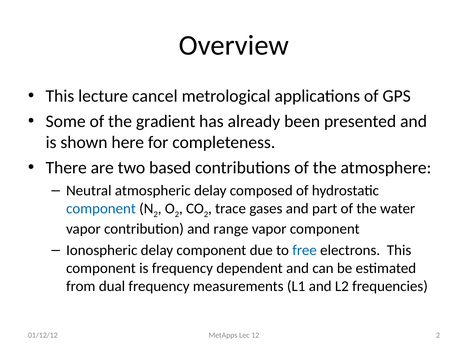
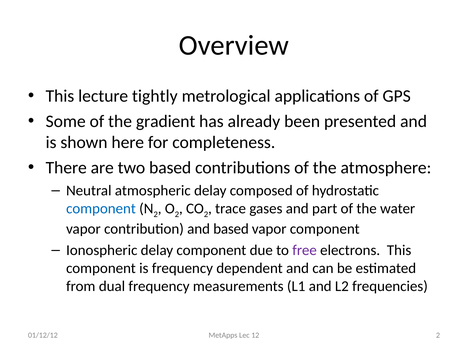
cancel: cancel -> tightly (155, 96)
and range: range -> based (231, 229)
free colour: blue -> purple (305, 250)
